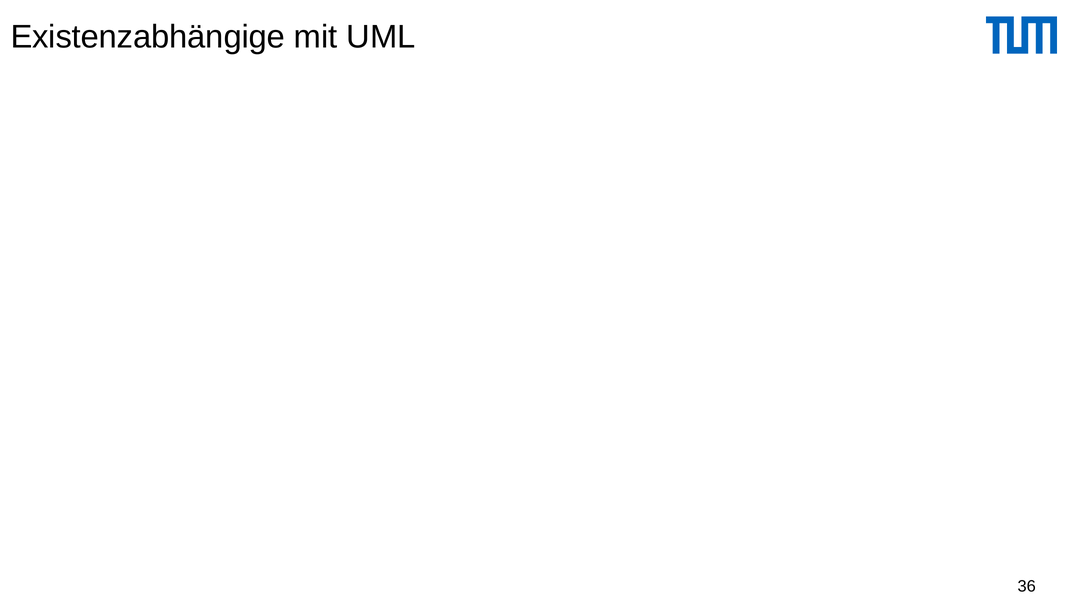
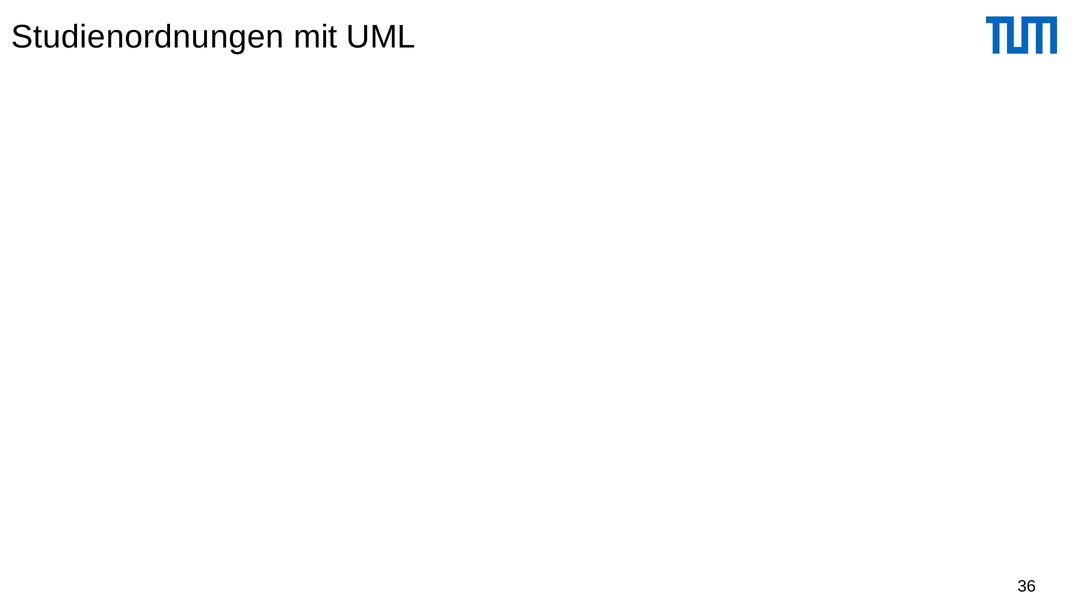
Existenzabhängige: Existenzabhängige -> Studienordnungen (148, 37)
